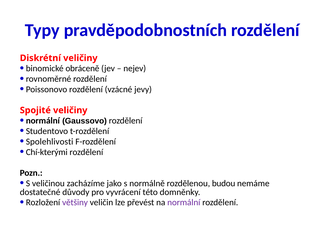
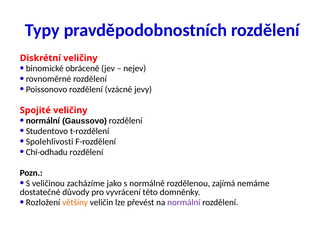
Chí-kterými: Chí-kterými -> Chí-odhadu (47, 152)
budou: budou -> zajímá (224, 183)
většiny colour: purple -> orange (75, 203)
